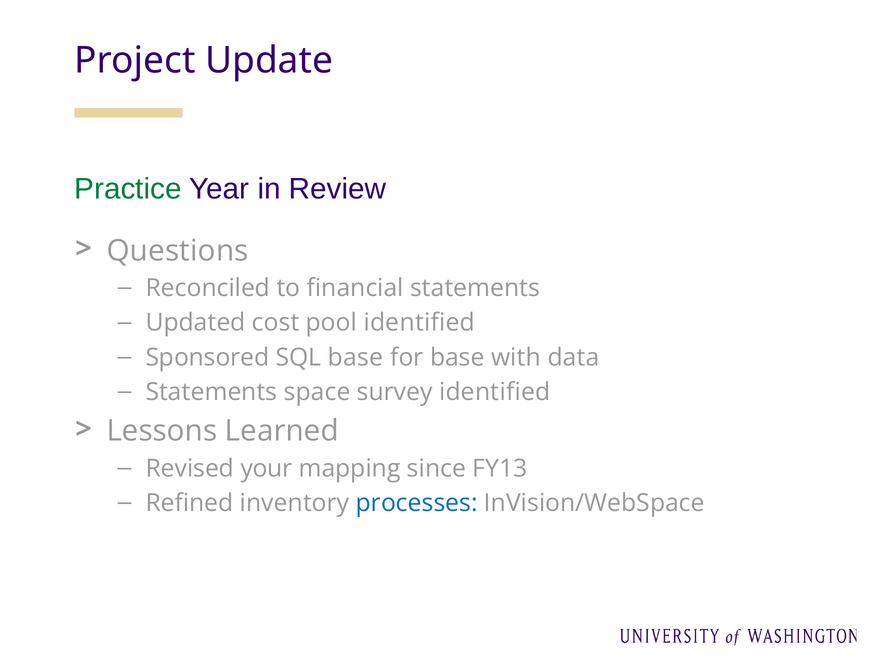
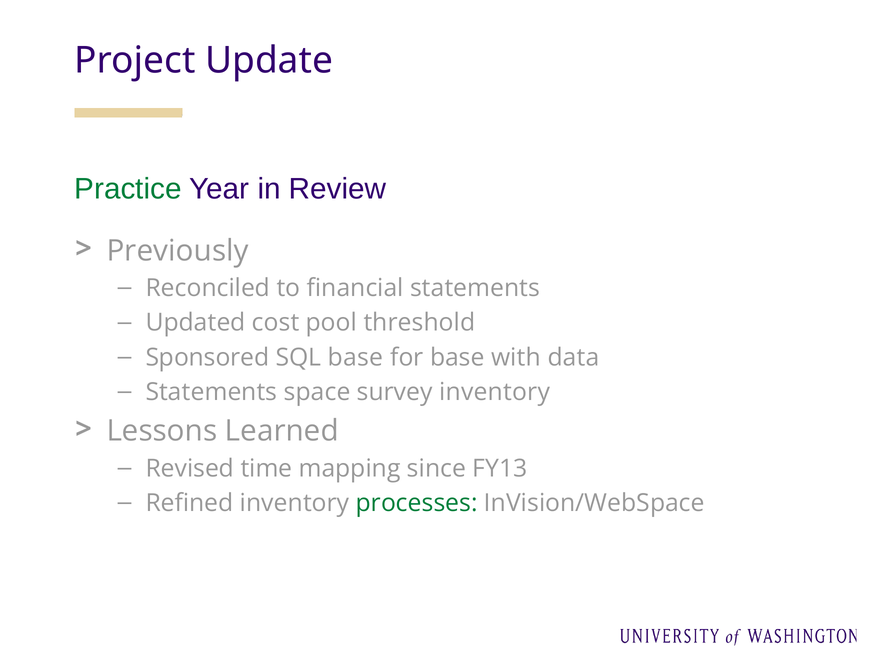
Questions: Questions -> Previously (178, 250)
pool identified: identified -> threshold (419, 322)
survey identified: identified -> inventory (495, 392)
your: your -> time (266, 468)
processes colour: blue -> green (417, 503)
